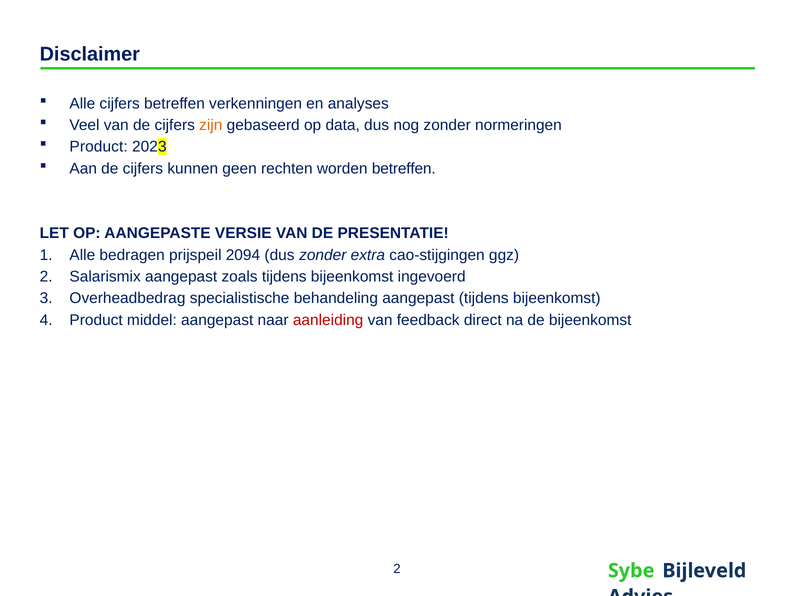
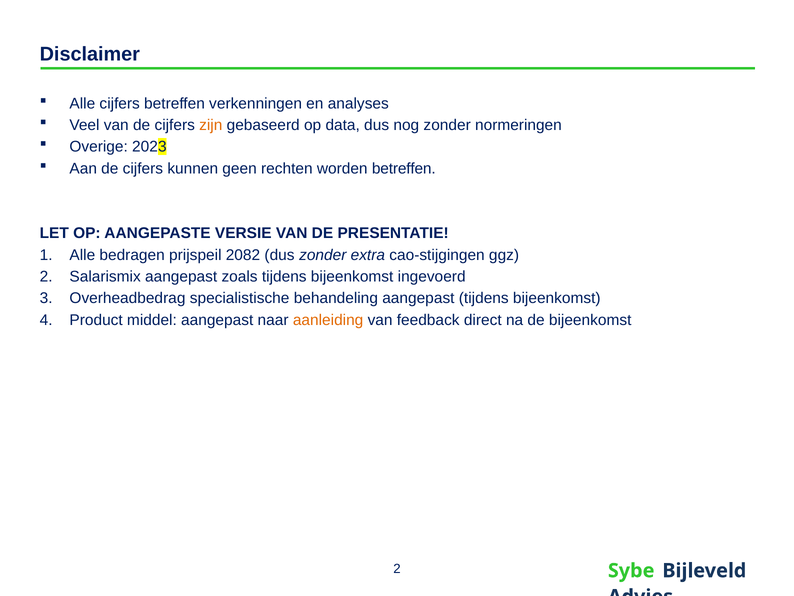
Product: Product -> Overige (99, 147)
2094: 2094 -> 2082 (243, 255)
aanleiding colour: red -> orange (328, 320)
